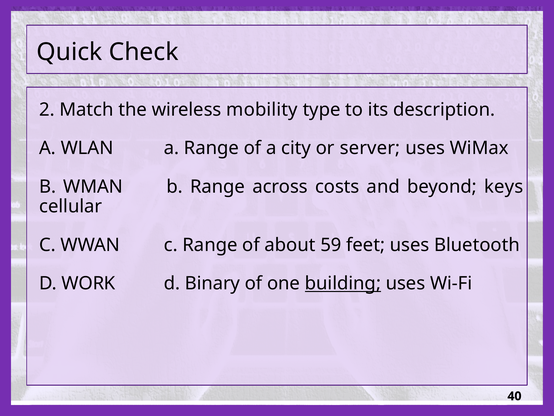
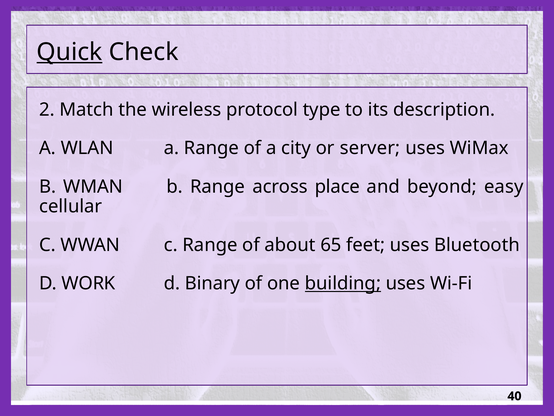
Quick underline: none -> present (69, 52)
mobility: mobility -> protocol (262, 110)
costs: costs -> place (337, 186)
keys: keys -> easy (504, 186)
59: 59 -> 65 (331, 245)
